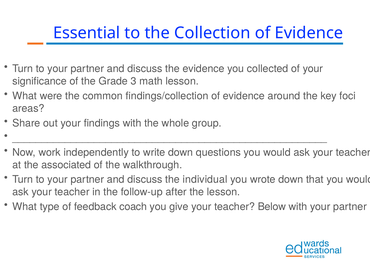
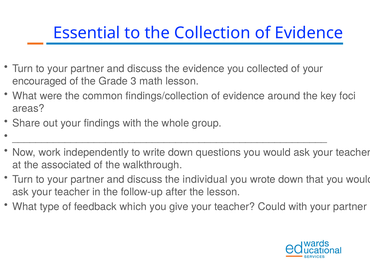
significance: significance -> encouraged (40, 81)
coach: coach -> which (133, 207)
Below: Below -> Could (272, 207)
